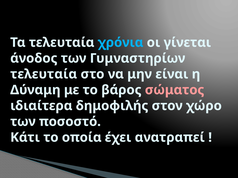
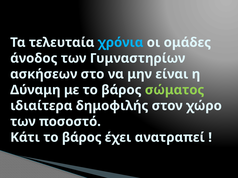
γίνεται: γίνεται -> ομάδες (187, 43)
τελευταία: τελευταία -> ασκήσεων (44, 74)
σώματος colour: pink -> light green (175, 90)
Κάτι το οποία: οποία -> βάρος (82, 138)
